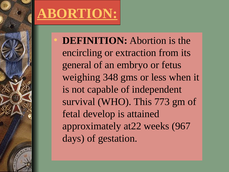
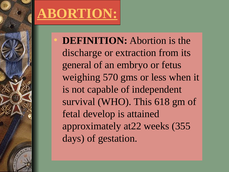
encircling: encircling -> discharge (82, 53)
348: 348 -> 570 (110, 77)
773: 773 -> 618 (162, 101)
967: 967 -> 355 (181, 126)
